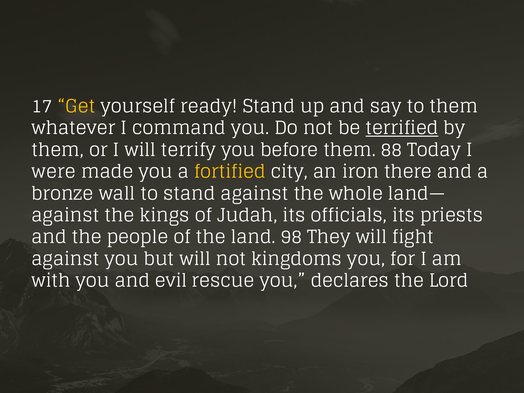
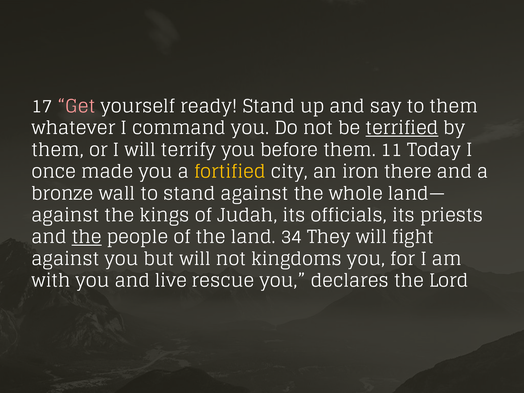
Get colour: yellow -> pink (76, 106)
88: 88 -> 11 (392, 150)
were: were -> once (54, 172)
the underline: none -> present (87, 237)
98: 98 -> 34 (291, 237)
evil: evil -> live (171, 281)
